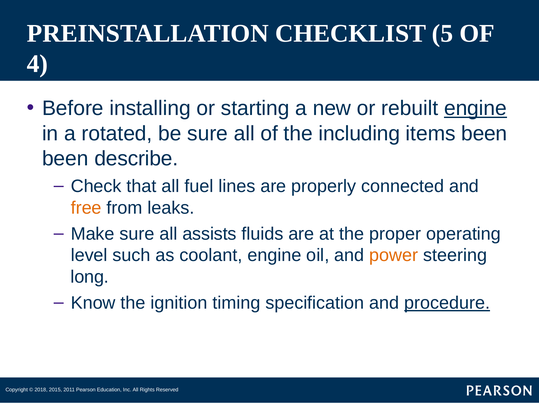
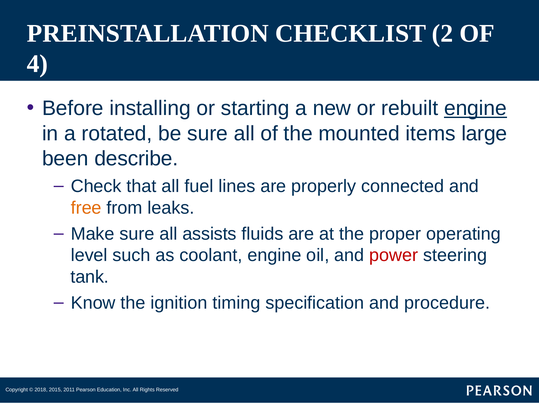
5: 5 -> 2 (443, 33)
including: including -> mounted (359, 134)
items been: been -> large (484, 134)
power colour: orange -> red (394, 256)
long: long -> tank (90, 277)
procedure underline: present -> none (447, 303)
